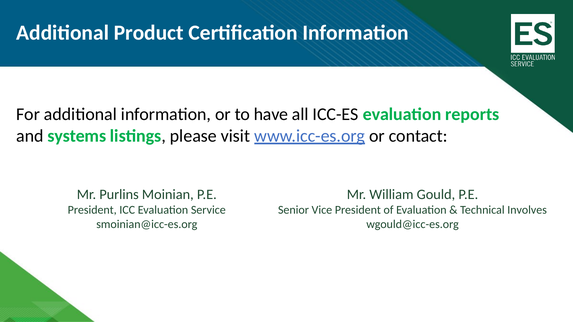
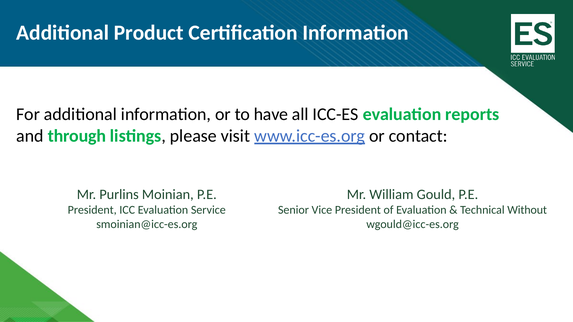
systems: systems -> through (77, 136)
Involves: Involves -> Without (527, 210)
